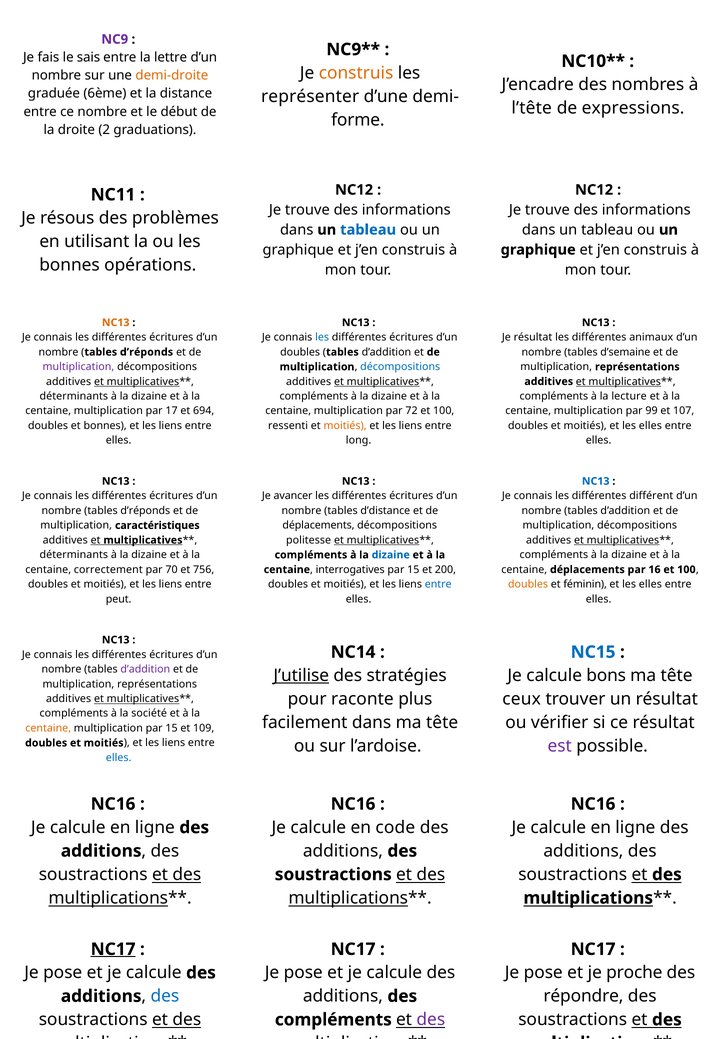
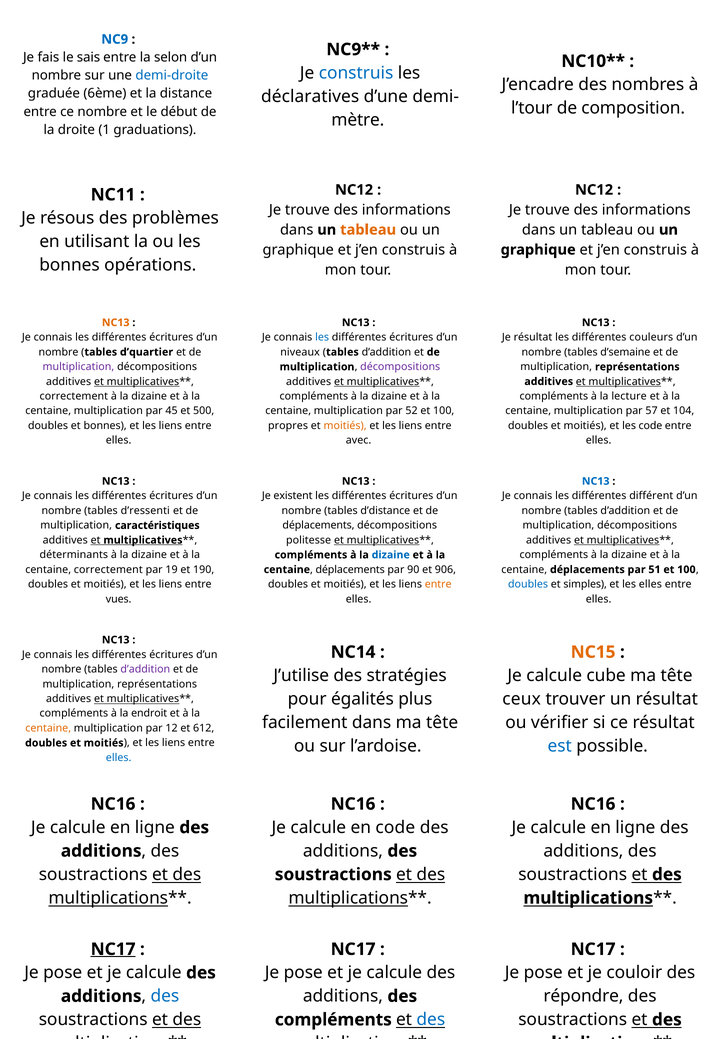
NC9 colour: purple -> blue (115, 39)
lettre: lettre -> selon (171, 57)
construis colour: orange -> blue (356, 73)
demi-droite colour: orange -> blue (172, 76)
représenter: représenter -> déclaratives (310, 97)
l’tête: l’tête -> l’tour (532, 108)
expressions: expressions -> composition (633, 108)
forme: forme -> mètre (358, 120)
2: 2 -> 1 (104, 130)
tableau colour: blue -> orange (368, 230)
animaux: animaux -> couleurs (651, 338)
d’réponds: d’réponds -> d’quartier (147, 352)
doubles: doubles -> niveaux (300, 352)
décompositions colour: blue -> purple (400, 367)
déterminants: déterminants -> correctement (74, 397)
17: 17 -> 45 (172, 411)
694: 694 -> 500 (204, 411)
72: 72 -> 52 (412, 411)
99: 99 -> 57 (652, 411)
107: 107 -> 104 (684, 411)
ressenti: ressenti -> propres (288, 426)
moitiés et les elles: elles -> code (650, 426)
long: long -> avec (359, 441)
avancer: avancer -> existent (293, 496)
d’réponds: d’réponds -> d’ressenti (145, 511)
70: 70 -> 19 (172, 570)
756: 756 -> 190 (204, 570)
interrogatives: interrogatives -> déplacements (350, 570)
15: 15 -> 90 (413, 570)
200: 200 -> 906 (445, 570)
16: 16 -> 51 (654, 570)
entre colour: blue -> orange (438, 585)
doubles colour: orange -> blue (528, 585)
féminin: féminin -> simples (585, 585)
peut: peut -> vues (119, 600)
NC15 colour: blue -> orange (593, 653)
J’utilise underline: present -> none (301, 676)
bons: bons -> cube (606, 676)
raconte: raconte -> égalités (362, 700)
société: société -> endroit (149, 714)
multiplication par 15: 15 -> 12 (172, 729)
109: 109 -> 612 (204, 729)
est colour: purple -> blue (560, 747)
proche: proche -> couloir (634, 974)
des colour: purple -> blue (431, 1021)
